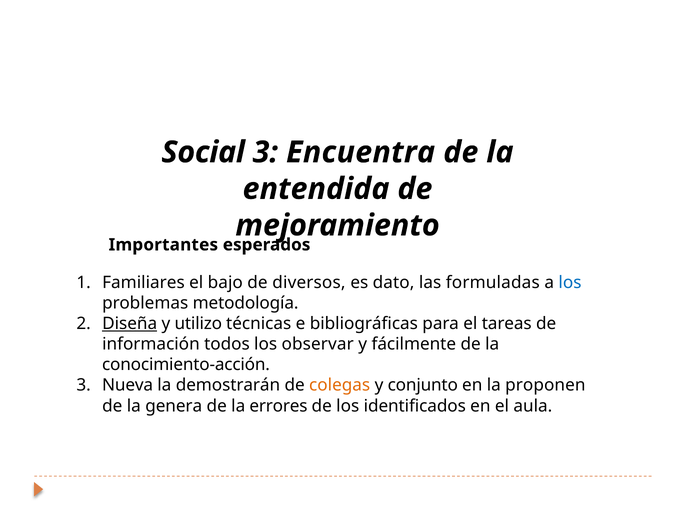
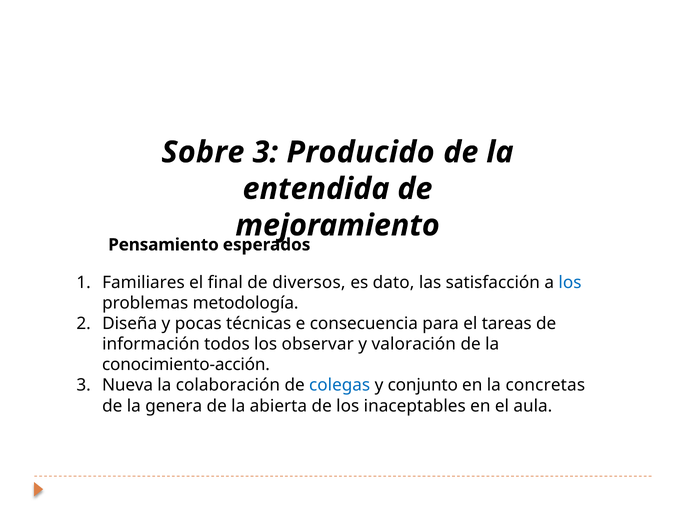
Social: Social -> Sobre (203, 152)
Encuentra: Encuentra -> Producido (361, 152)
Importantes: Importantes -> Pensamiento (164, 245)
bajo: bajo -> final (225, 283)
formuladas: formuladas -> satisfacción (493, 283)
Diseña underline: present -> none (130, 324)
utilizo: utilizo -> pocas (198, 324)
bibliográficas: bibliográficas -> consecuencia (364, 324)
fácilmente: fácilmente -> valoración (414, 345)
demostrarán: demostrarán -> colaboración (228, 386)
colegas colour: orange -> blue (340, 386)
proponen: proponen -> concretas (545, 386)
errores: errores -> abierta (278, 406)
identificados: identificados -> inaceptables (415, 406)
